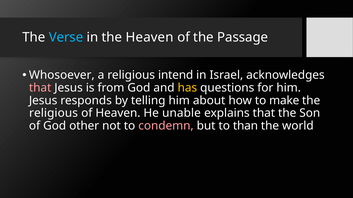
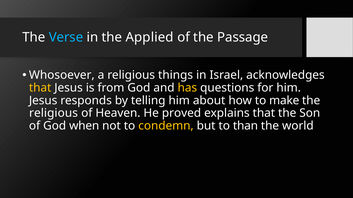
the Heaven: Heaven -> Applied (150, 37)
intend: intend -> things (176, 75)
that colour: pink -> yellow (40, 88)
unable: unable -> proved (182, 113)
other: other -> when (84, 126)
condemn colour: pink -> yellow (166, 126)
